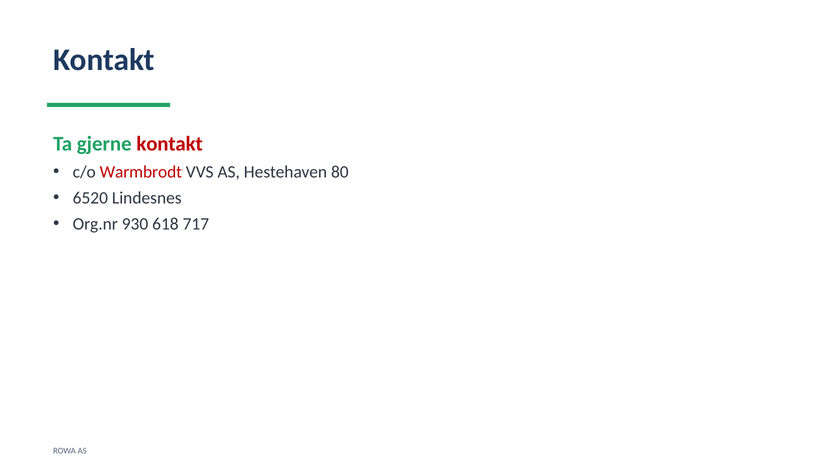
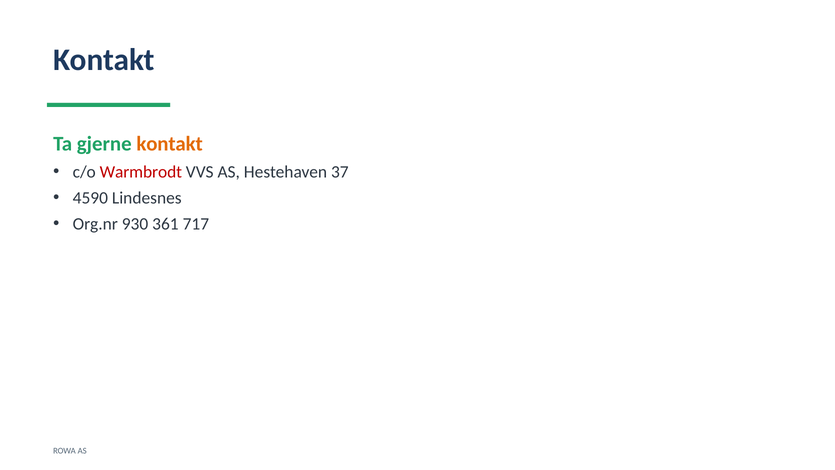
kontakt colour: red -> orange (170, 144)
80: 80 -> 37 (340, 172)
6520: 6520 -> 4590 (90, 198)
618: 618 -> 361 (165, 224)
